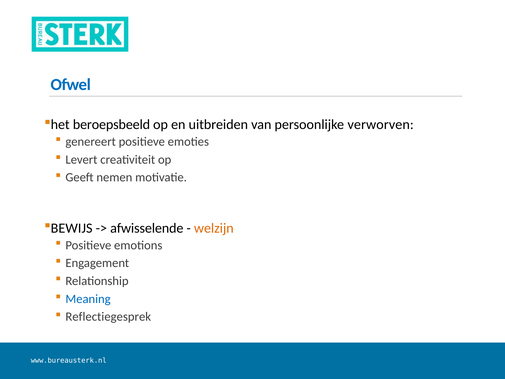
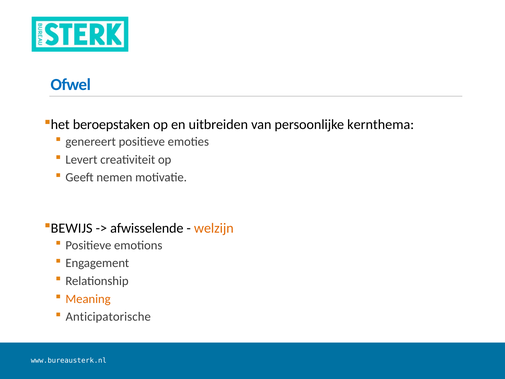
beroepsbeeld: beroepsbeeld -> beroepstaken (111, 124)
verworven: verworven -> kernthema (381, 124)
Meaning colour: blue -> orange (88, 299)
Reflectiegesprek: Reflectiegesprek -> Anticipatorische (108, 317)
